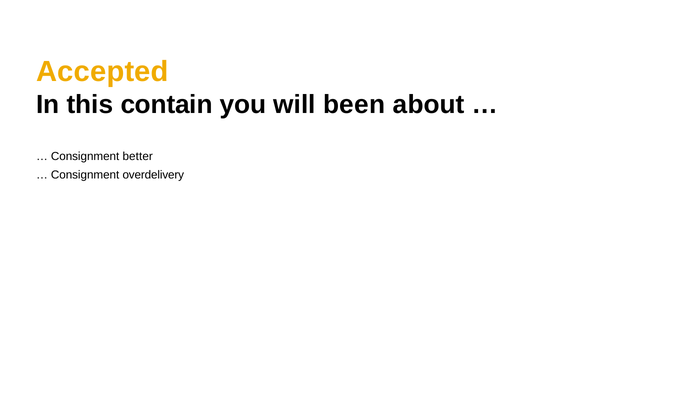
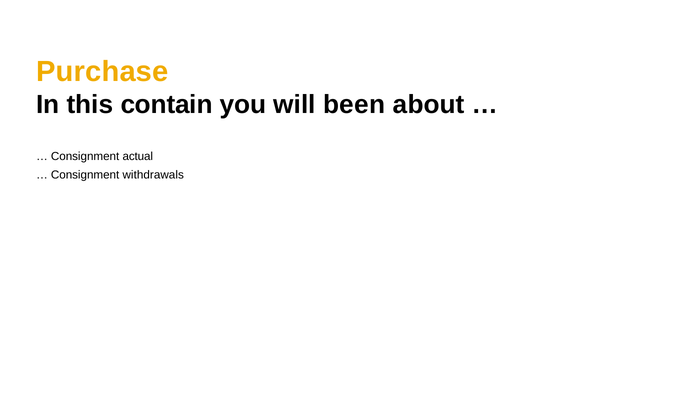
Accepted: Accepted -> Purchase (102, 72)
better: better -> actual (138, 157)
overdelivery: overdelivery -> withdrawals (153, 175)
